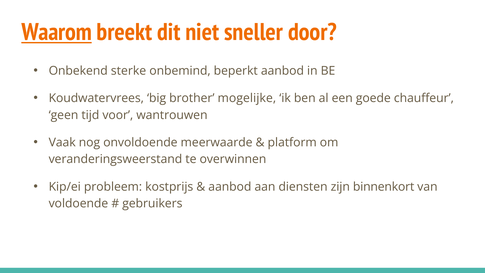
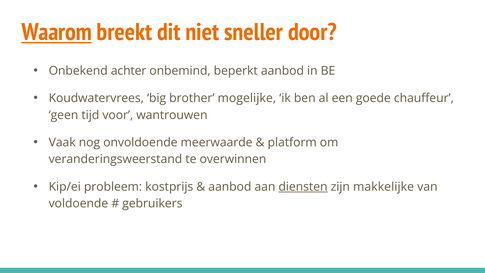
sterke: sterke -> achter (129, 71)
diensten underline: none -> present (303, 187)
binnenkort: binnenkort -> makkelijke (384, 187)
